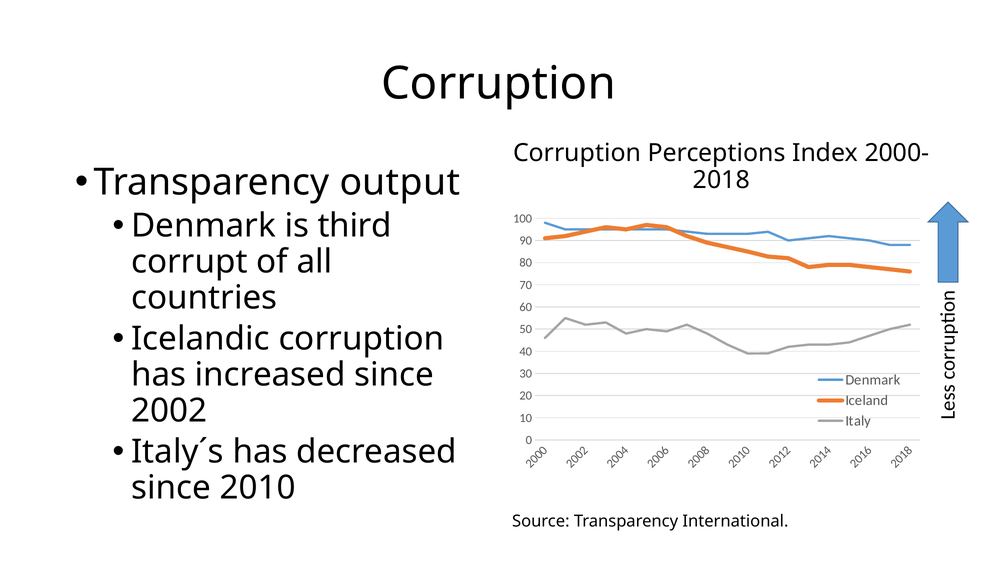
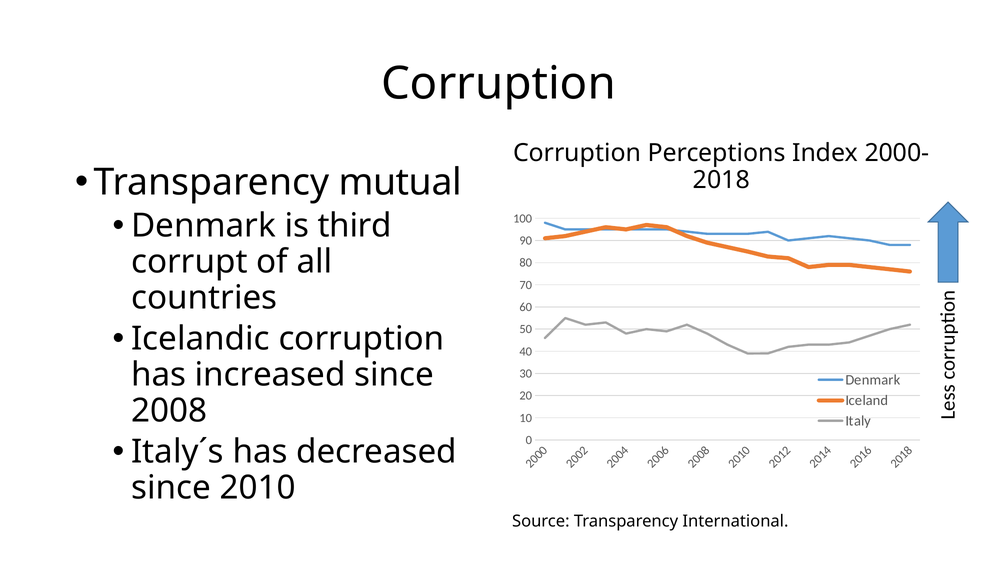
output: output -> mutual (400, 182)
2002: 2002 -> 2008 (169, 411)
